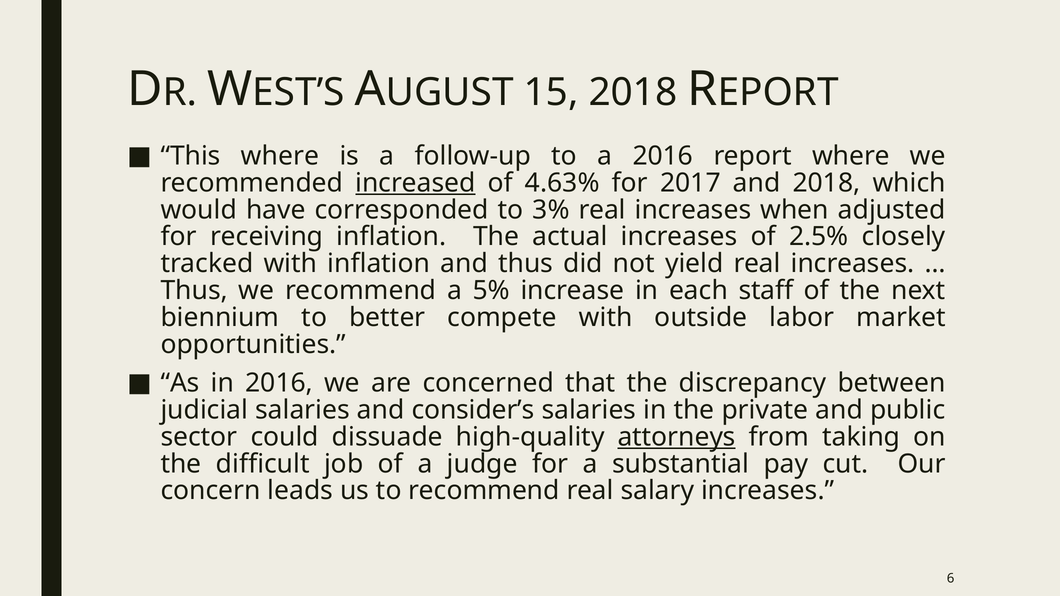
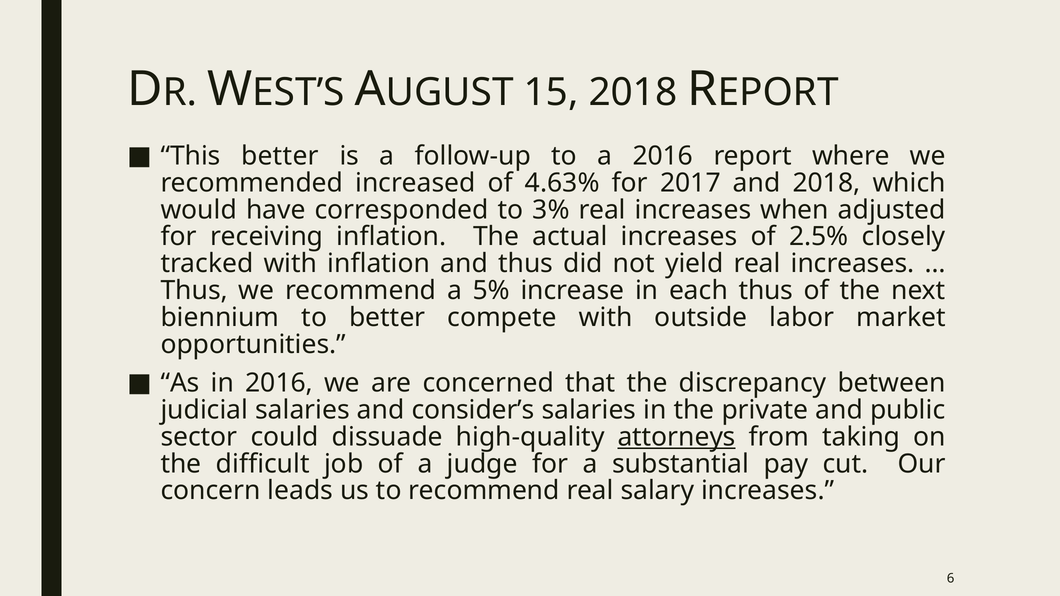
This where: where -> better (280, 156)
increased underline: present -> none (415, 183)
each staff: staff -> thus (766, 291)
